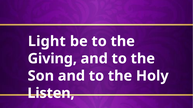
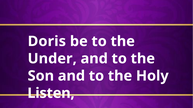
Light: Light -> Doris (47, 41)
Giving: Giving -> Under (52, 59)
